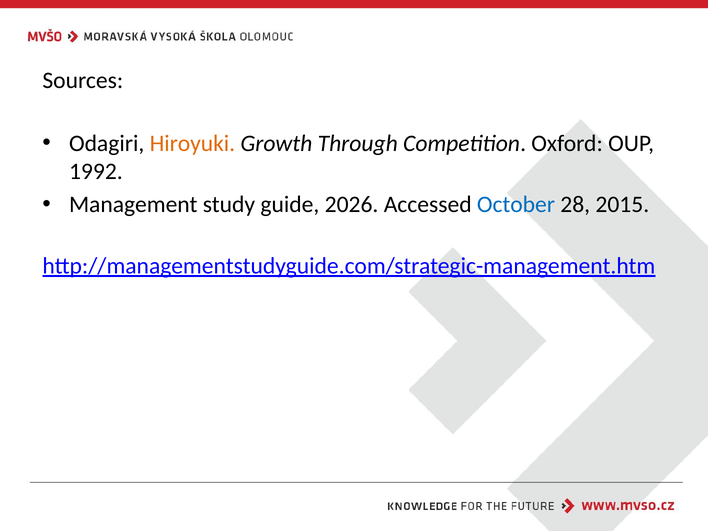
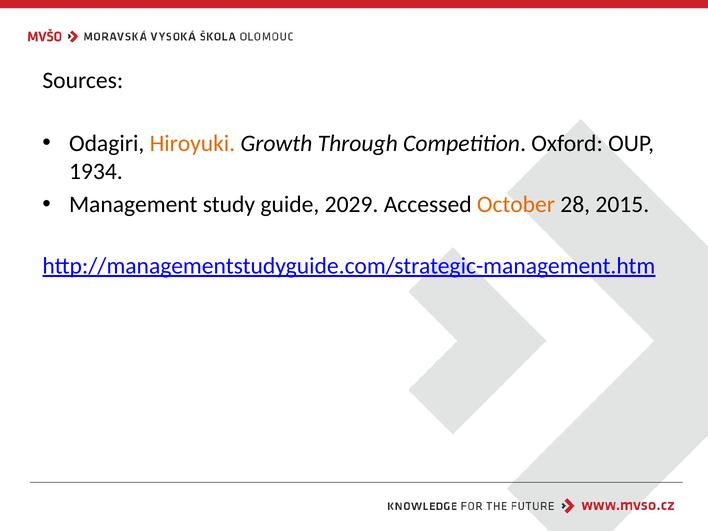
1992: 1992 -> 1934 (96, 172)
2026: 2026 -> 2029 (352, 205)
October colour: blue -> orange (516, 205)
